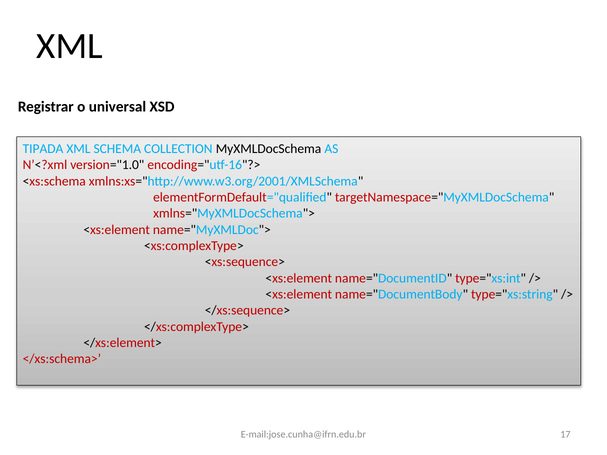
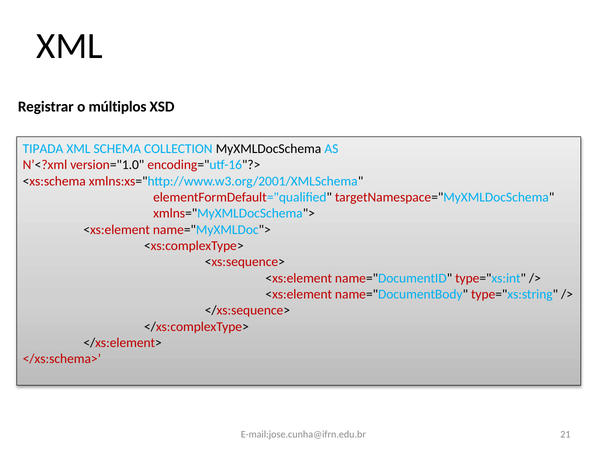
universal: universal -> múltiplos (118, 107)
17: 17 -> 21 (565, 435)
